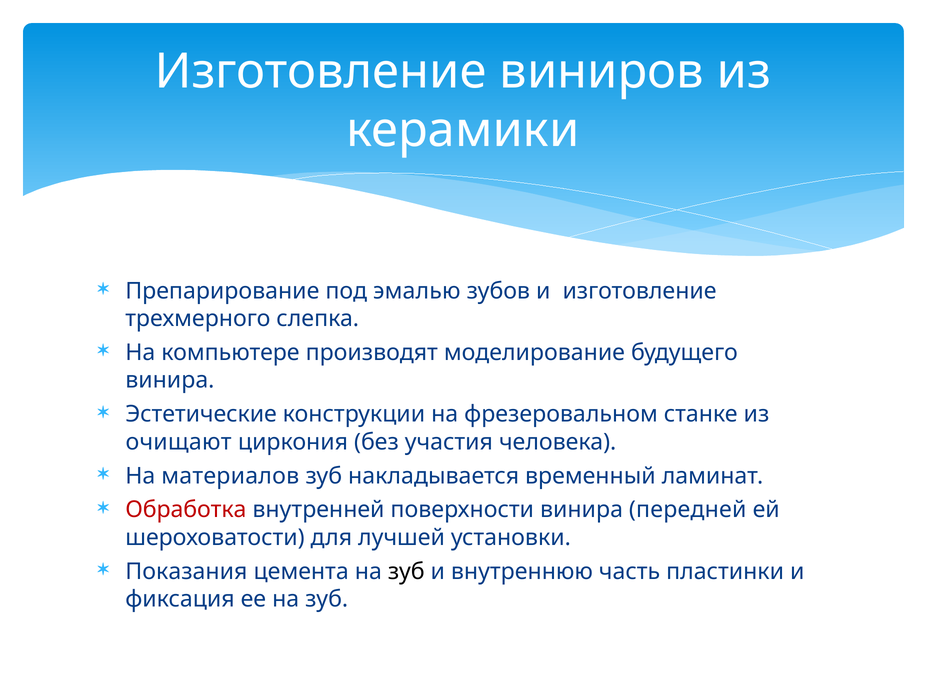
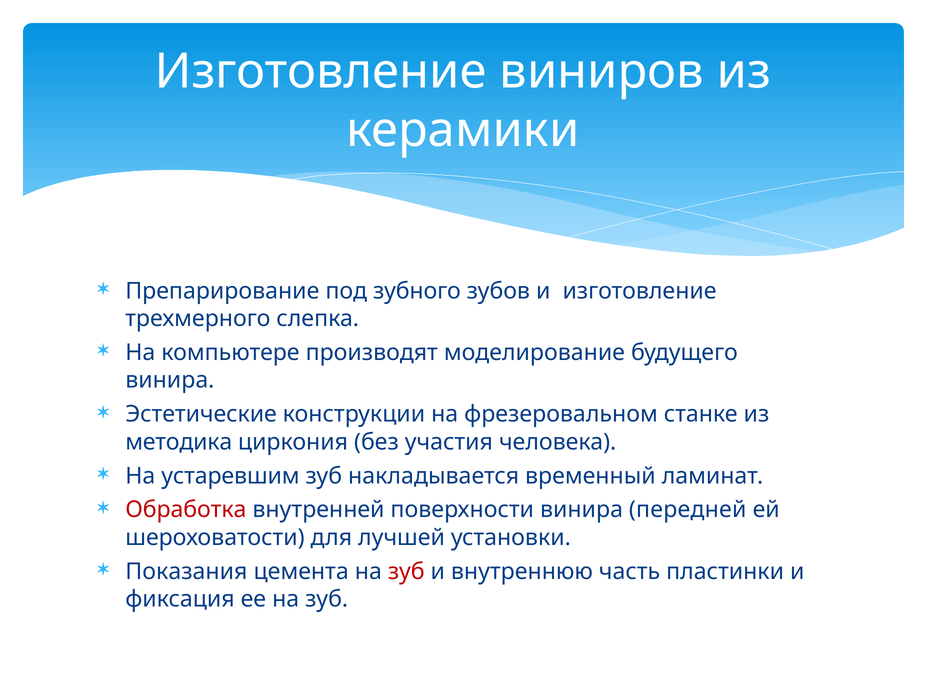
эмалью: эмалью -> зубного (417, 291)
очищают: очищают -> методика (179, 442)
материалов: материалов -> устаревшим (230, 476)
зуб colour: black -> red (406, 572)
